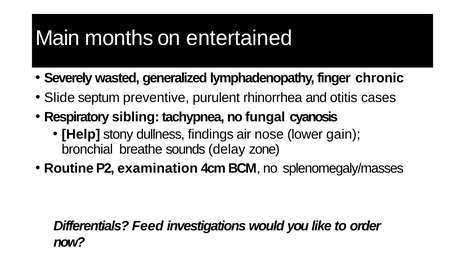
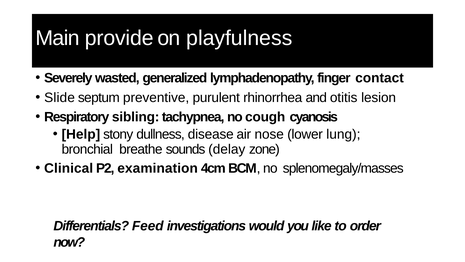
months: months -> provide (119, 38)
entertained: entertained -> playfulness (239, 38)
chronic: chronic -> contact (380, 78)
cases: cases -> lesion (379, 97)
fungal: fungal -> cough (265, 117)
findings: findings -> disease (211, 134)
gain: gain -> lung (343, 134)
Routine: Routine -> Clinical (69, 168)
